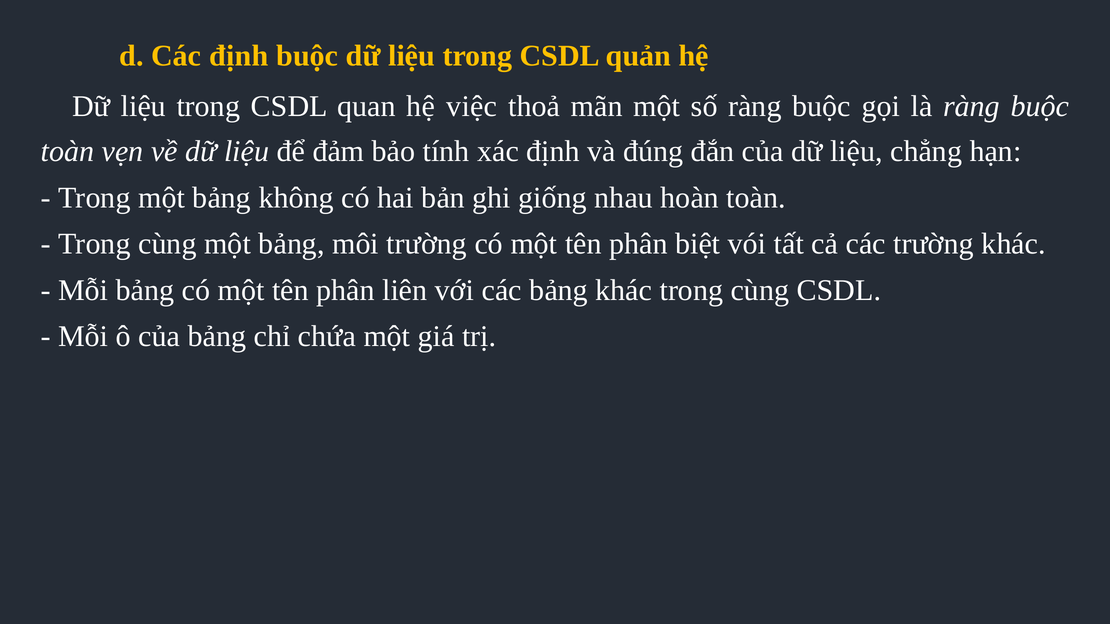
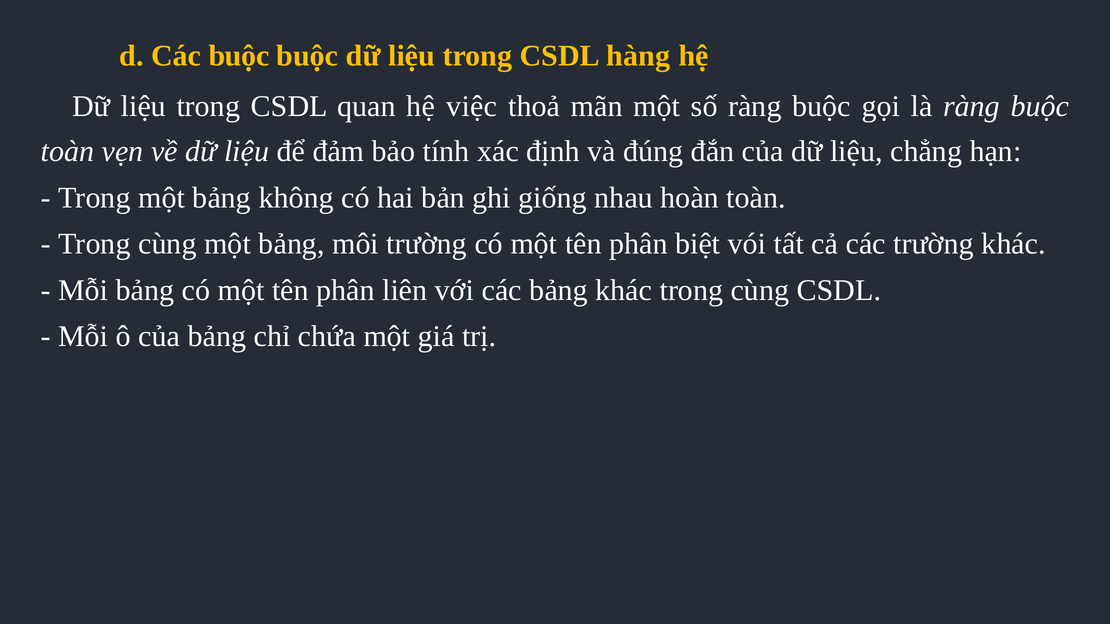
Các định: định -> buộc (239, 56)
quản: quản -> hàng (638, 56)
